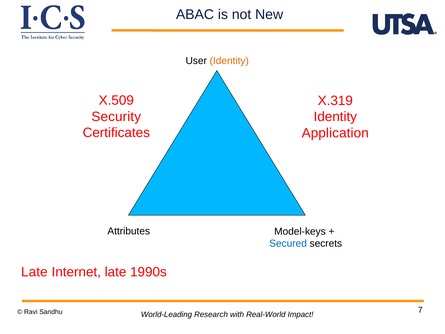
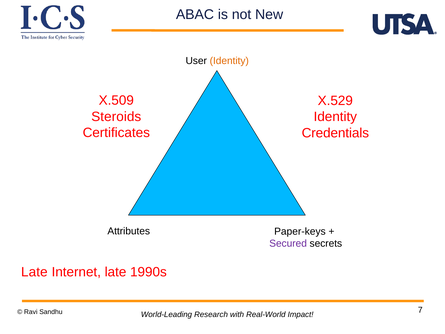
X.319: X.319 -> X.529 (335, 101)
Security: Security -> Steroids (116, 117)
Application: Application -> Credentials (335, 133)
Model-keys: Model-keys -> Paper-keys (300, 231)
Secured colour: blue -> purple (288, 243)
